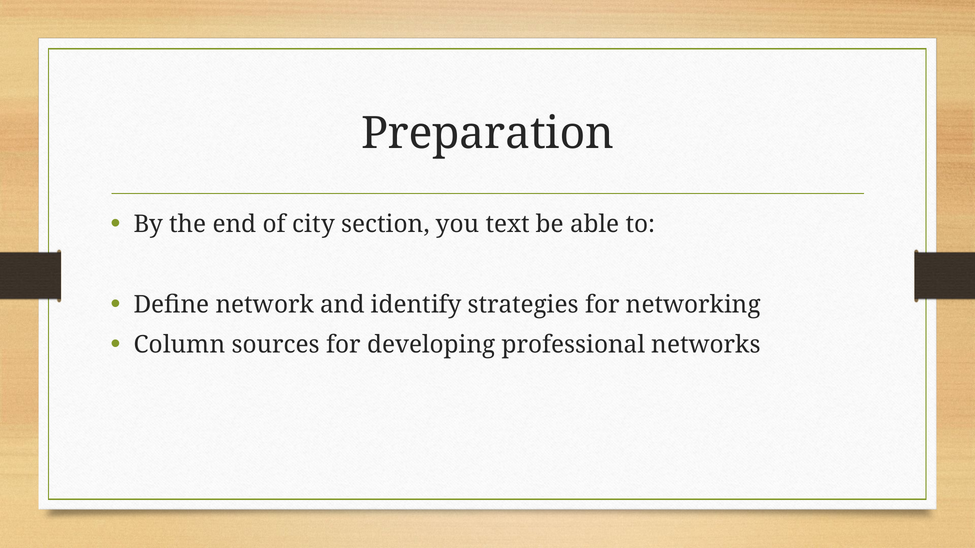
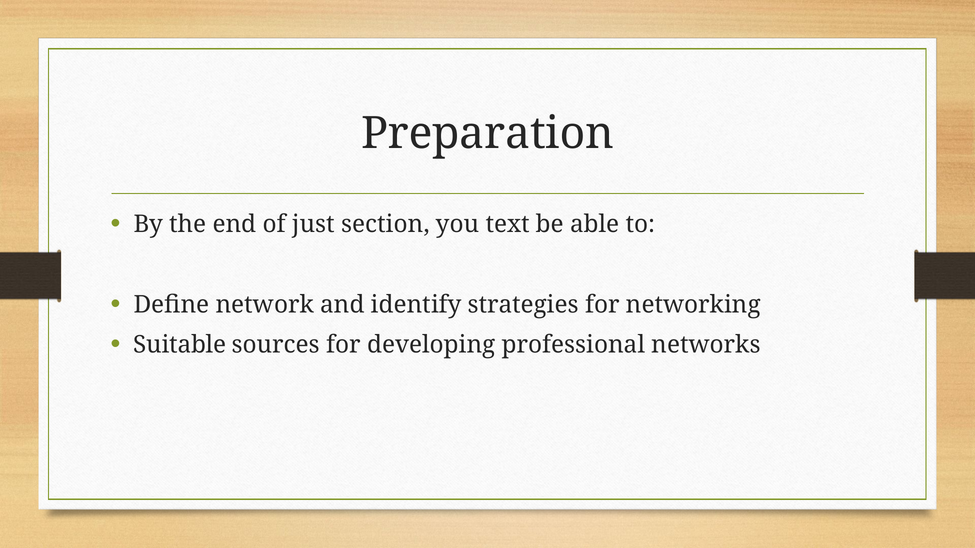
city: city -> just (314, 224)
Column: Column -> Suitable (180, 345)
